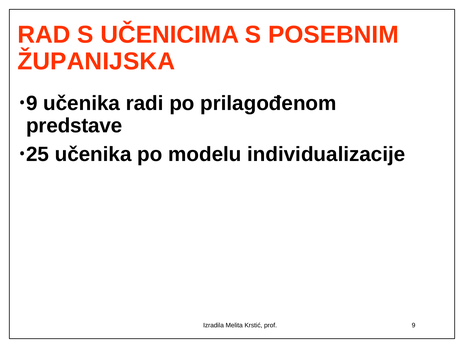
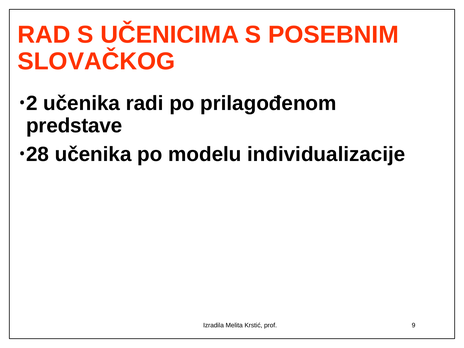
ŽUPANIJSKA: ŽUPANIJSKA -> SLOVAČKOG (96, 61)
9: 9 -> 2 (32, 103)
25: 25 -> 28 (38, 154)
